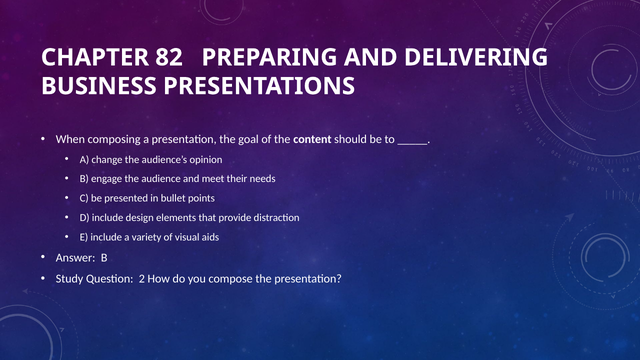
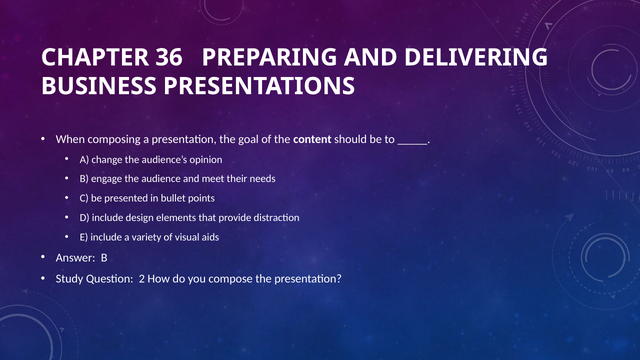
82: 82 -> 36 (169, 57)
